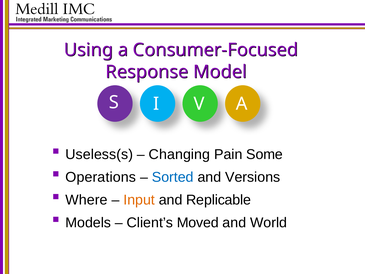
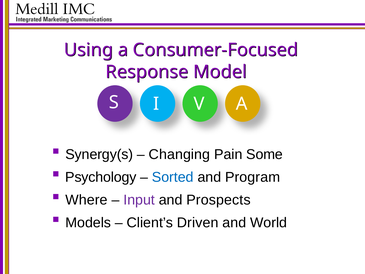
Useless(s: Useless(s -> Synergy(s (99, 154)
Operations: Operations -> Psychology (101, 177)
Versions: Versions -> Program (253, 177)
Input colour: orange -> purple (139, 200)
Replicable: Replicable -> Prospects (218, 200)
Moved: Moved -> Driven (198, 222)
